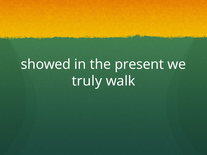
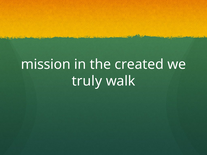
showed: showed -> mission (46, 65)
present: present -> created (139, 65)
